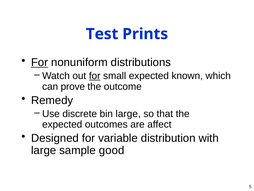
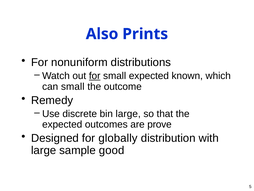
Test: Test -> Also (102, 34)
For underline: present -> none (40, 62)
can prove: prove -> small (73, 86)
affect: affect -> prove (159, 124)
variable: variable -> globally (118, 138)
